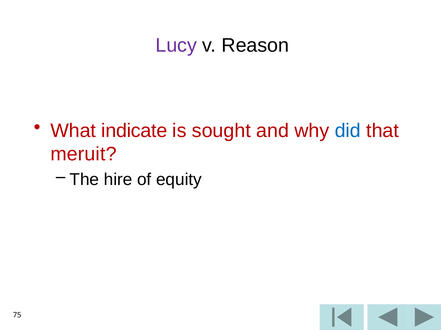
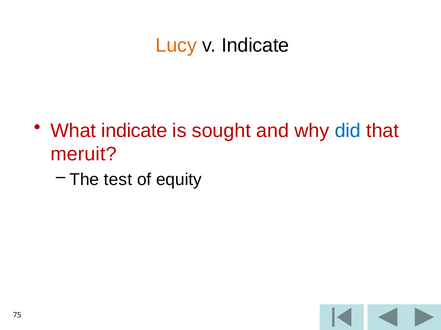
Lucy colour: purple -> orange (176, 45)
v Reason: Reason -> Indicate (255, 45)
hire: hire -> test (118, 180)
